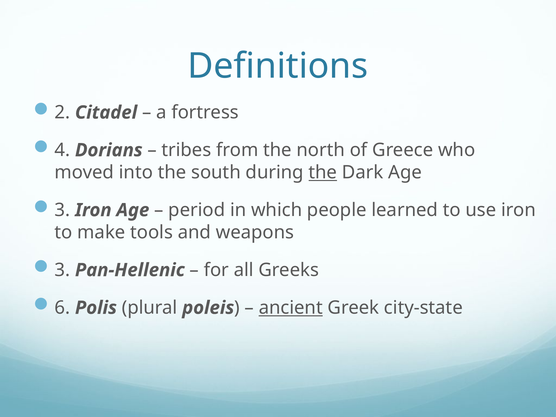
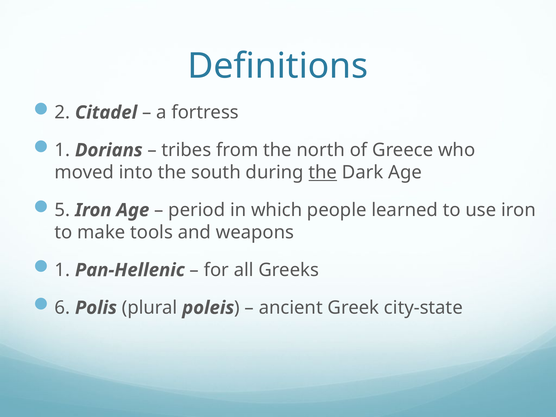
4: 4 -> 1 (62, 150)
3: 3 -> 5 (62, 210)
3: 3 -> 1 (62, 270)
ancient underline: present -> none (291, 308)
